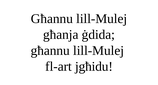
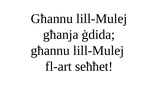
jgħidu: jgħidu -> seħħet (94, 67)
